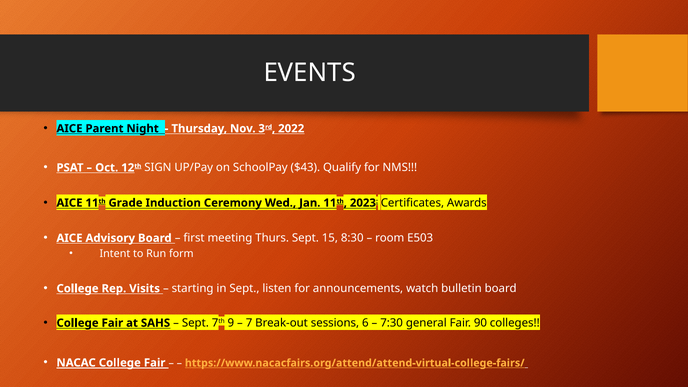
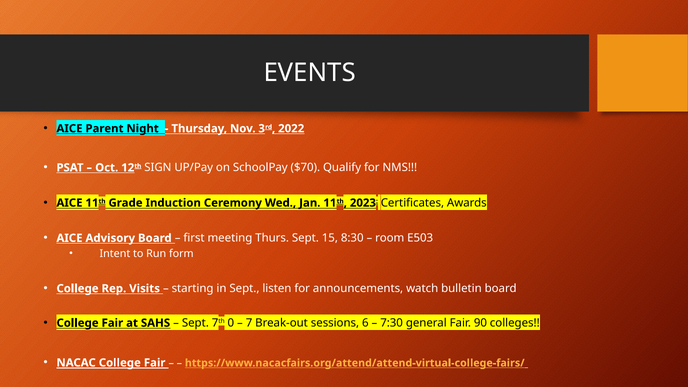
$43: $43 -> $70 (305, 168)
9: 9 -> 0 (231, 323)
